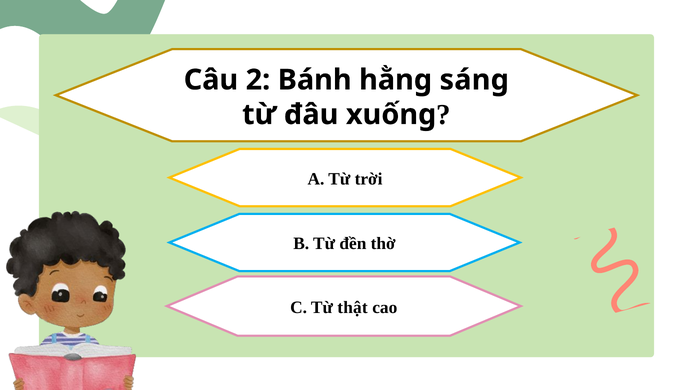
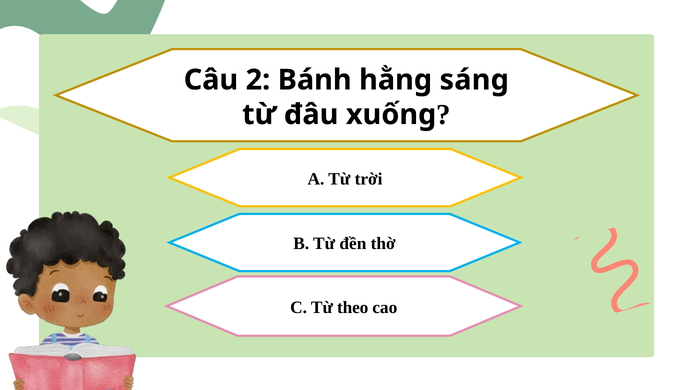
thật: thật -> theo (353, 307)
